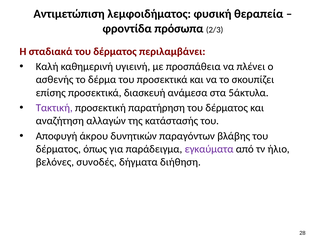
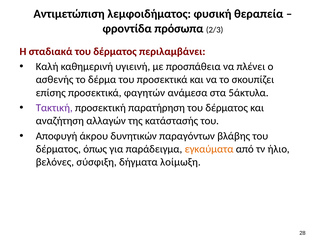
διασκευή: διασκευή -> φαγητών (144, 93)
εγκαύματα colour: purple -> orange (209, 149)
συνοδές: συνοδές -> σύσφιξη (97, 162)
διήθηση: διήθηση -> λοίμωξη (180, 162)
